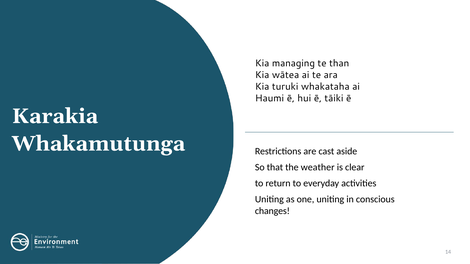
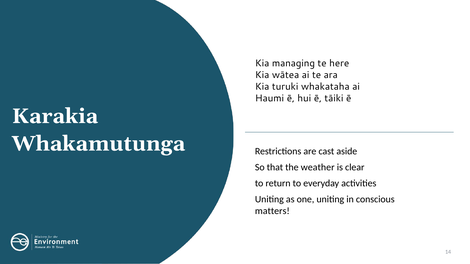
than: than -> here (339, 63)
changes: changes -> matters (272, 211)
